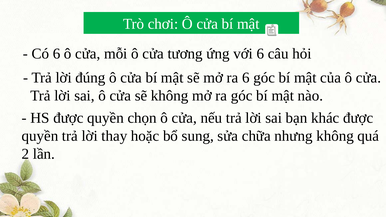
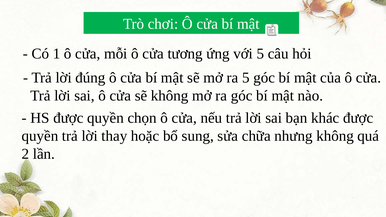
Có 6: 6 -> 1 (57, 54)
với 6: 6 -> 5 (260, 54)
ra 6: 6 -> 5 (246, 78)
